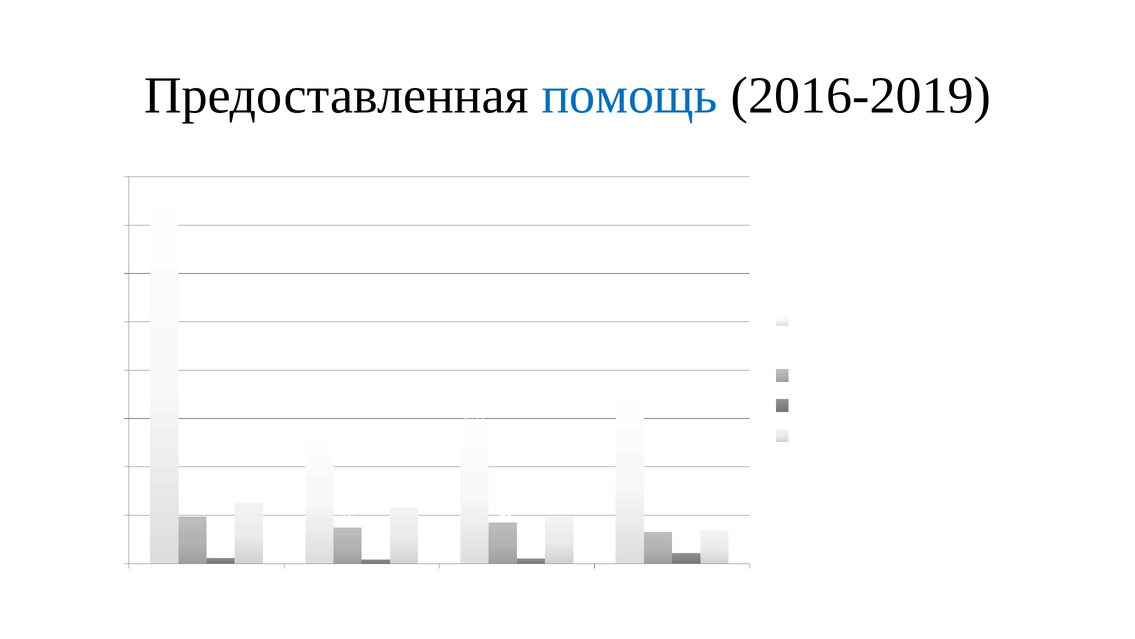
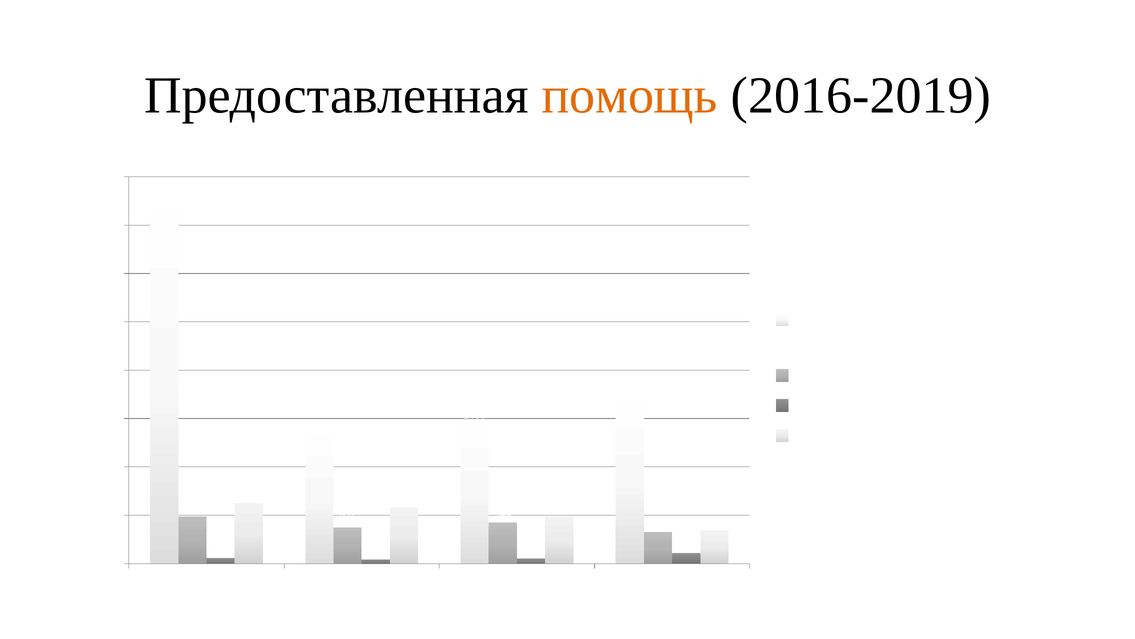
помощь colour: blue -> orange (630, 95)
